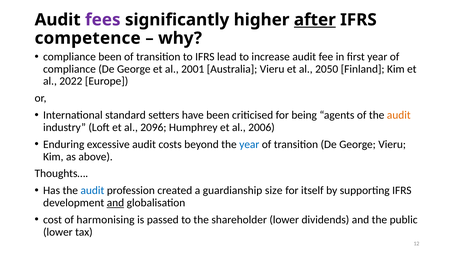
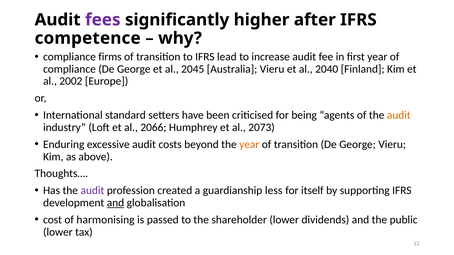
after underline: present -> none (315, 20)
compliance been: been -> firms (110, 57)
2001: 2001 -> 2045 (193, 69)
2050: 2050 -> 2040 (327, 69)
2022: 2022 -> 2002 (71, 81)
2096: 2096 -> 2066 (153, 128)
2006: 2006 -> 2073 (261, 128)
year colour: blue -> orange (249, 145)
audit colour: blue -> purple (92, 191)
size: size -> less (274, 191)
